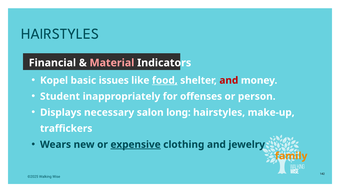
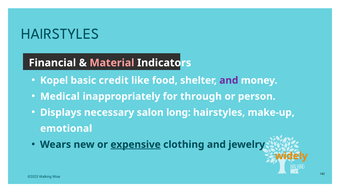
issues: issues -> credit (114, 80)
food underline: present -> none (165, 80)
and colour: red -> purple (229, 80)
Student: Student -> Medical (60, 97)
offenses: offenses -> through (201, 97)
traffickers: traffickers -> emotional (66, 129)
family: family -> widely (291, 156)
